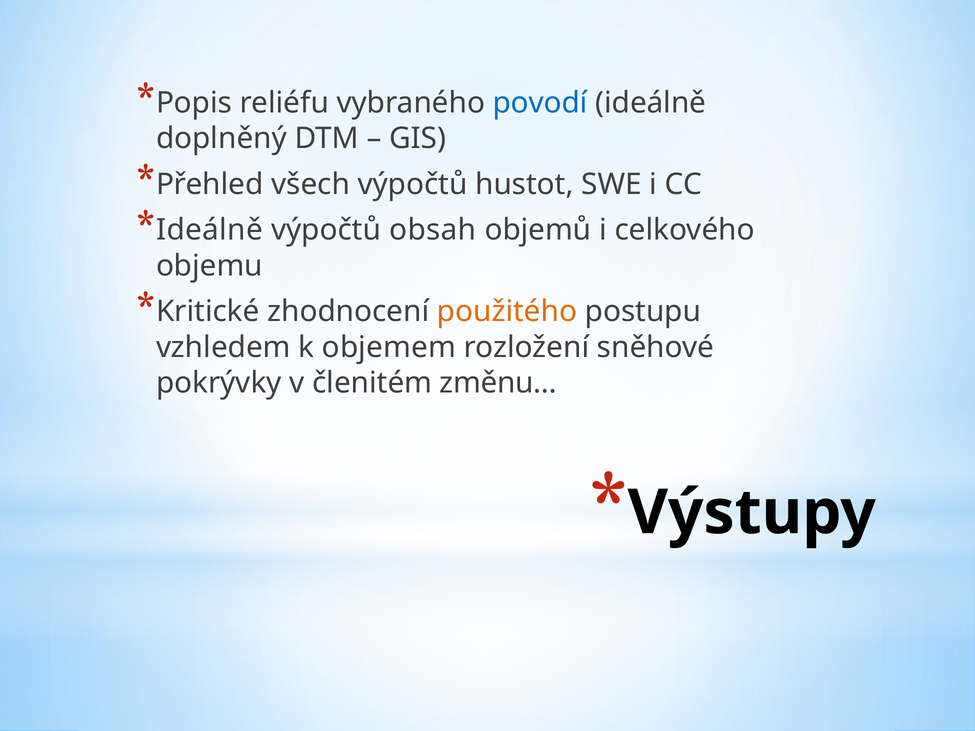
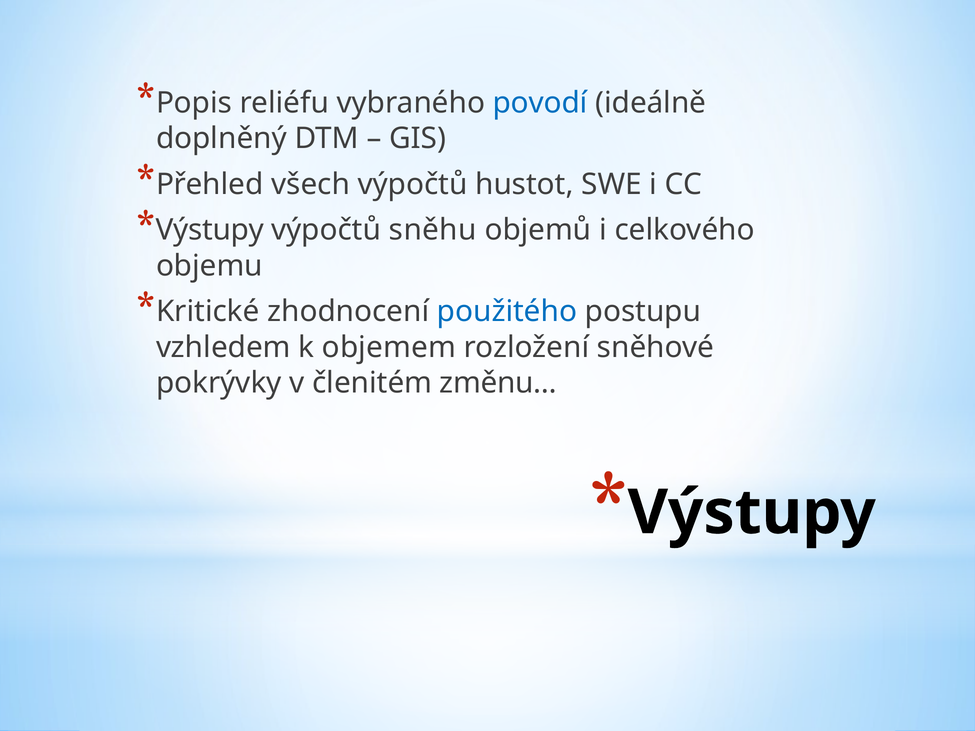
Ideálně: Ideálně -> Výstupy (210, 230)
obsah: obsah -> sněhu (433, 230)
použitého colour: orange -> blue (507, 312)
